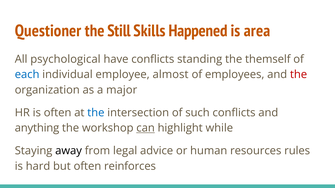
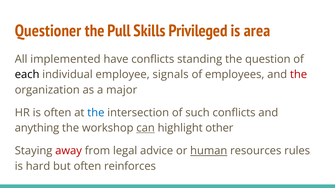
Still: Still -> Pull (119, 31)
Happened: Happened -> Privileged (198, 31)
psychological: psychological -> implemented (65, 59)
themself: themself -> question (268, 59)
each colour: blue -> black (27, 75)
almost: almost -> signals (171, 75)
while: while -> other (219, 128)
away colour: black -> red (69, 151)
human underline: none -> present (209, 151)
